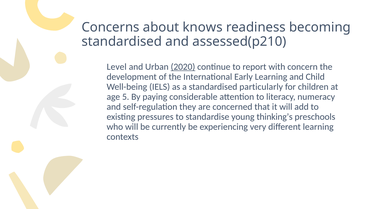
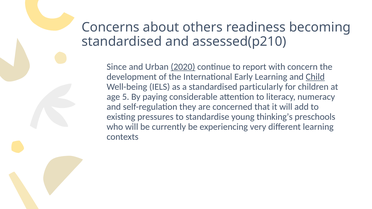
knows: knows -> others (203, 27)
Level: Level -> Since (117, 67)
Child underline: none -> present (315, 77)
